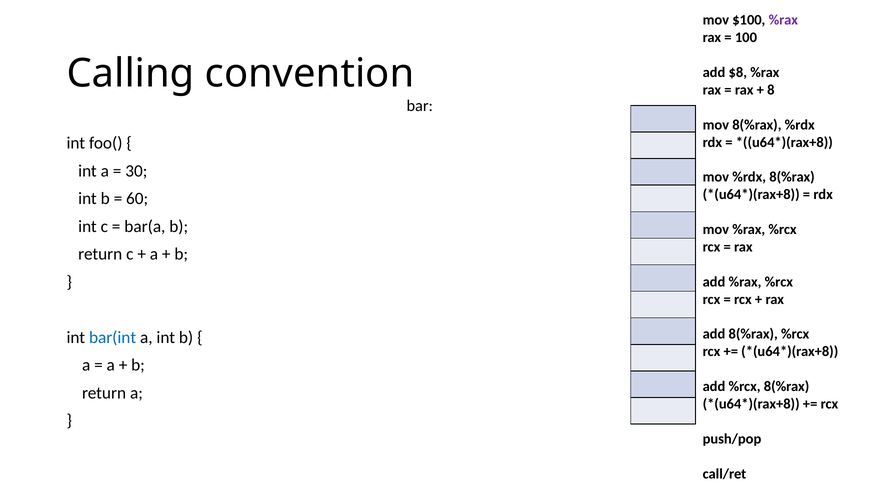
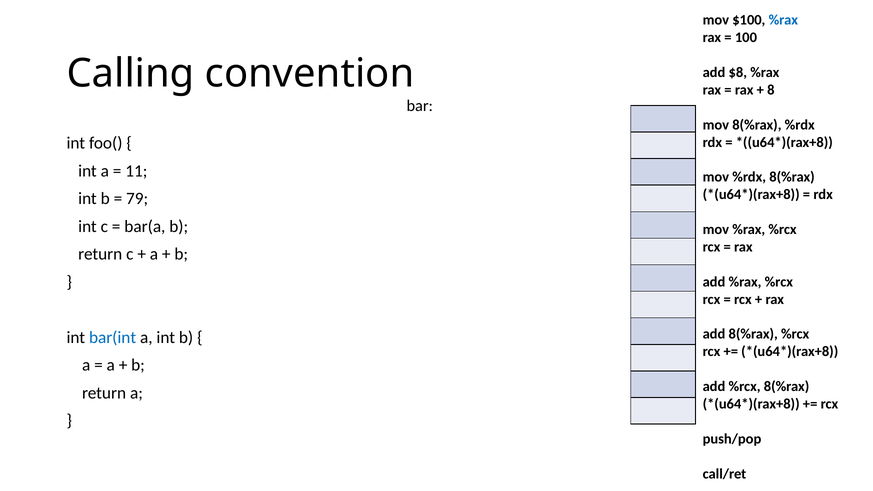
%rax colour: purple -> blue (783, 20)
30: 30 -> 11 (136, 171)
60: 60 -> 79 (137, 199)
